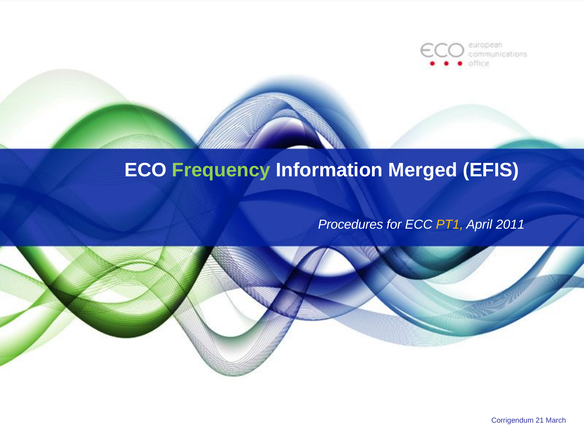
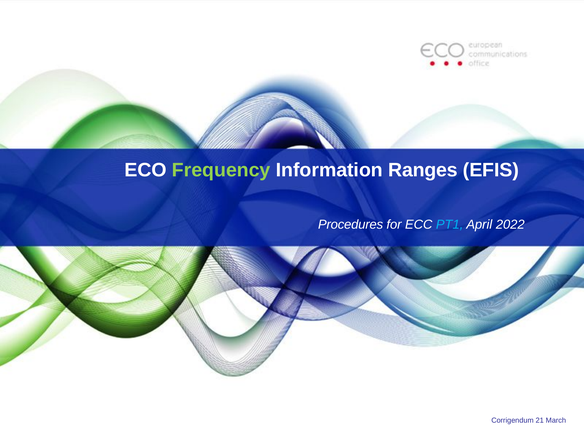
Merged: Merged -> Ranges (423, 170)
PT1 colour: yellow -> light blue (450, 225)
2011: 2011 -> 2022 (510, 225)
